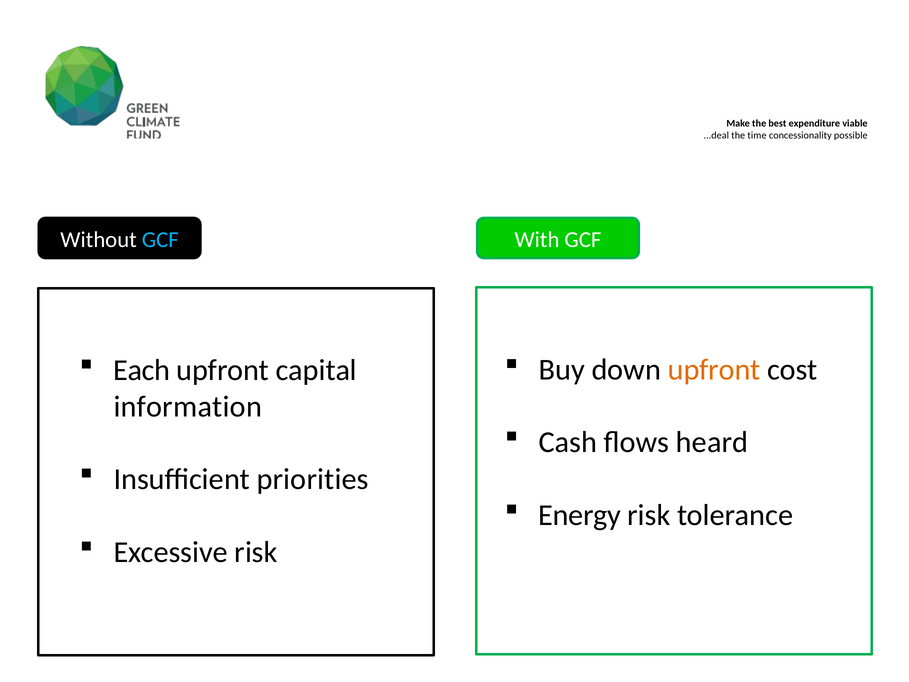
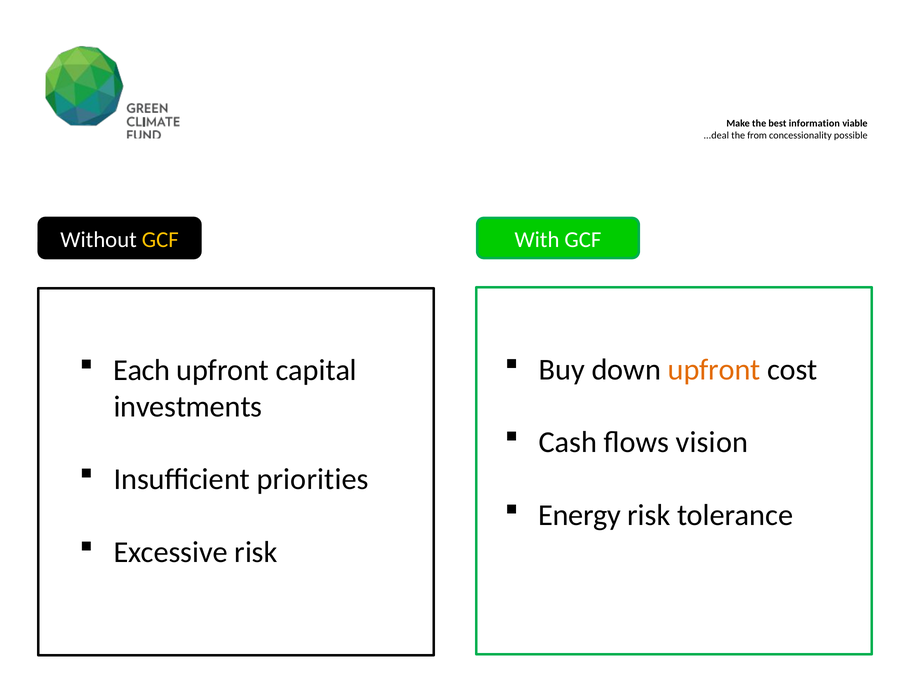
expenditure: expenditure -> information (814, 123)
time: time -> from (757, 135)
GCF colour: light blue -> yellow (160, 239)
information: information -> investments (188, 406)
heard: heard -> vision (712, 442)
